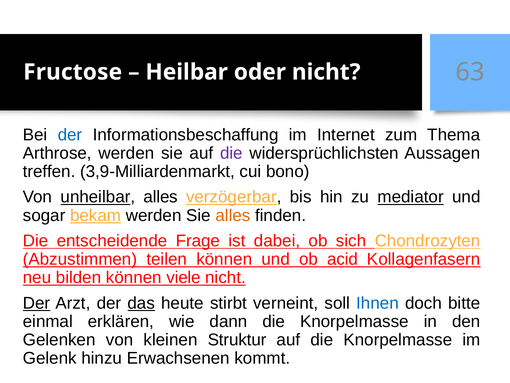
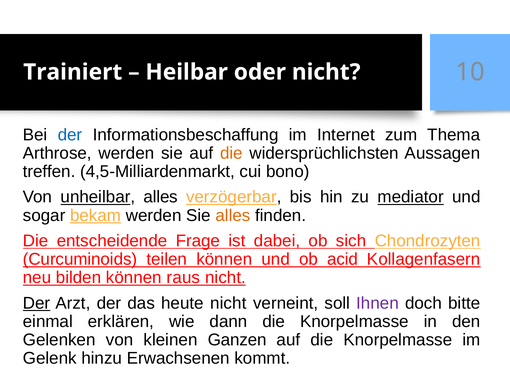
Fructose: Fructose -> Trainiert (73, 72)
63: 63 -> 10 (470, 72)
die colour: purple -> orange (231, 153)
3,9-Milliardenmarkt: 3,9-Milliardenmarkt -> 4,5-Milliardenmarkt (158, 171)
Abzustimmen: Abzustimmen -> Curcuminoids (80, 259)
viele: viele -> raus (183, 277)
das underline: present -> none (141, 303)
heute stirbt: stirbt -> nicht (228, 303)
Ihnen colour: blue -> purple (378, 303)
Struktur: Struktur -> Ganzen (237, 339)
